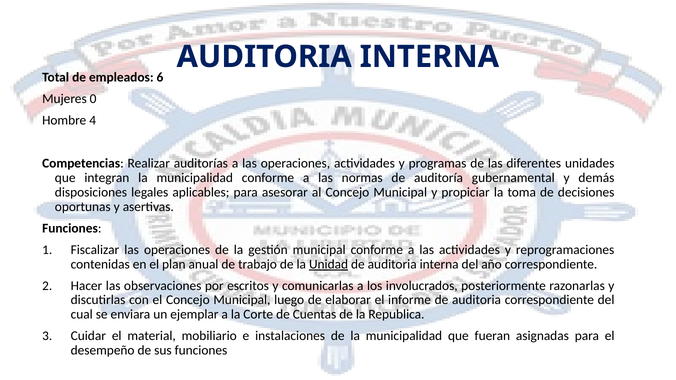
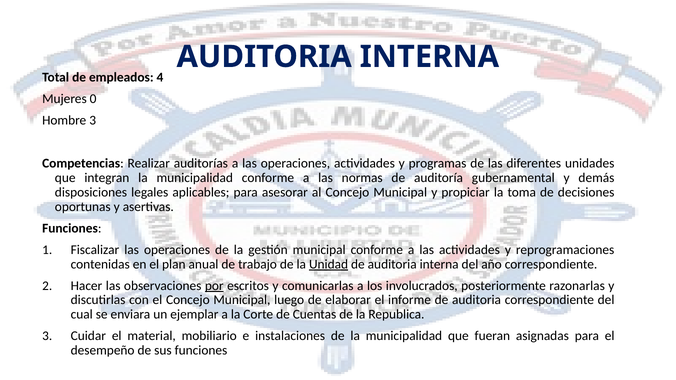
6: 6 -> 4 (160, 78)
Hombre 4: 4 -> 3 (93, 121)
por underline: none -> present (214, 286)
